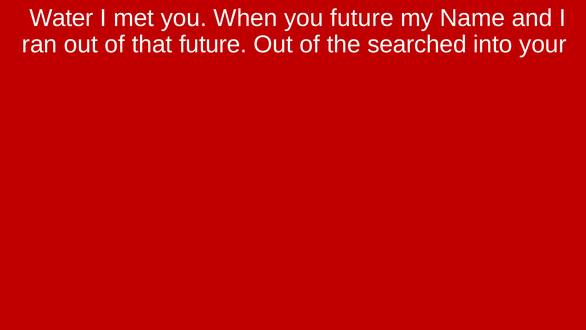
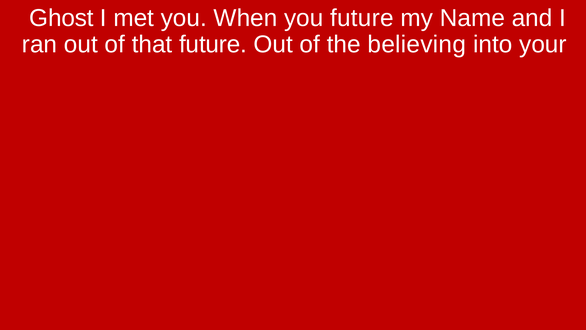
Water: Water -> Ghost (61, 18)
searched: searched -> believing (417, 45)
